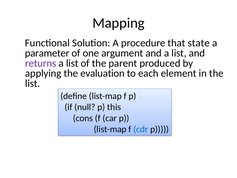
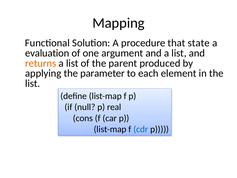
parameter: parameter -> evaluation (47, 53)
returns colour: purple -> orange (41, 63)
evaluation: evaluation -> parameter (103, 73)
this: this -> real (114, 107)
